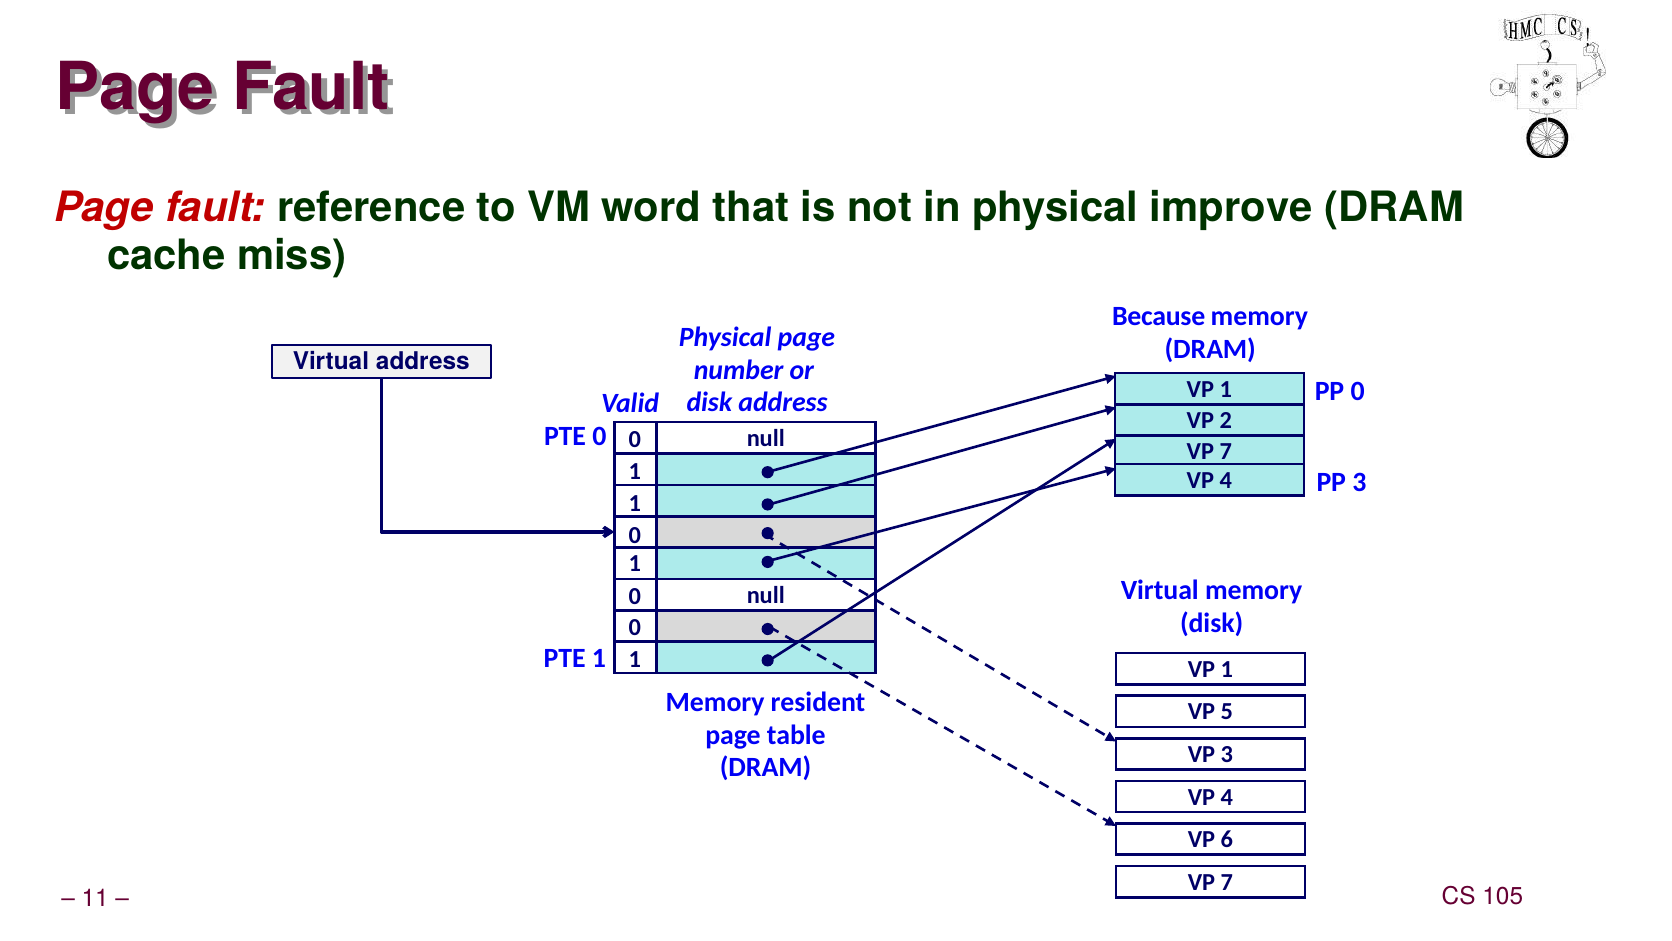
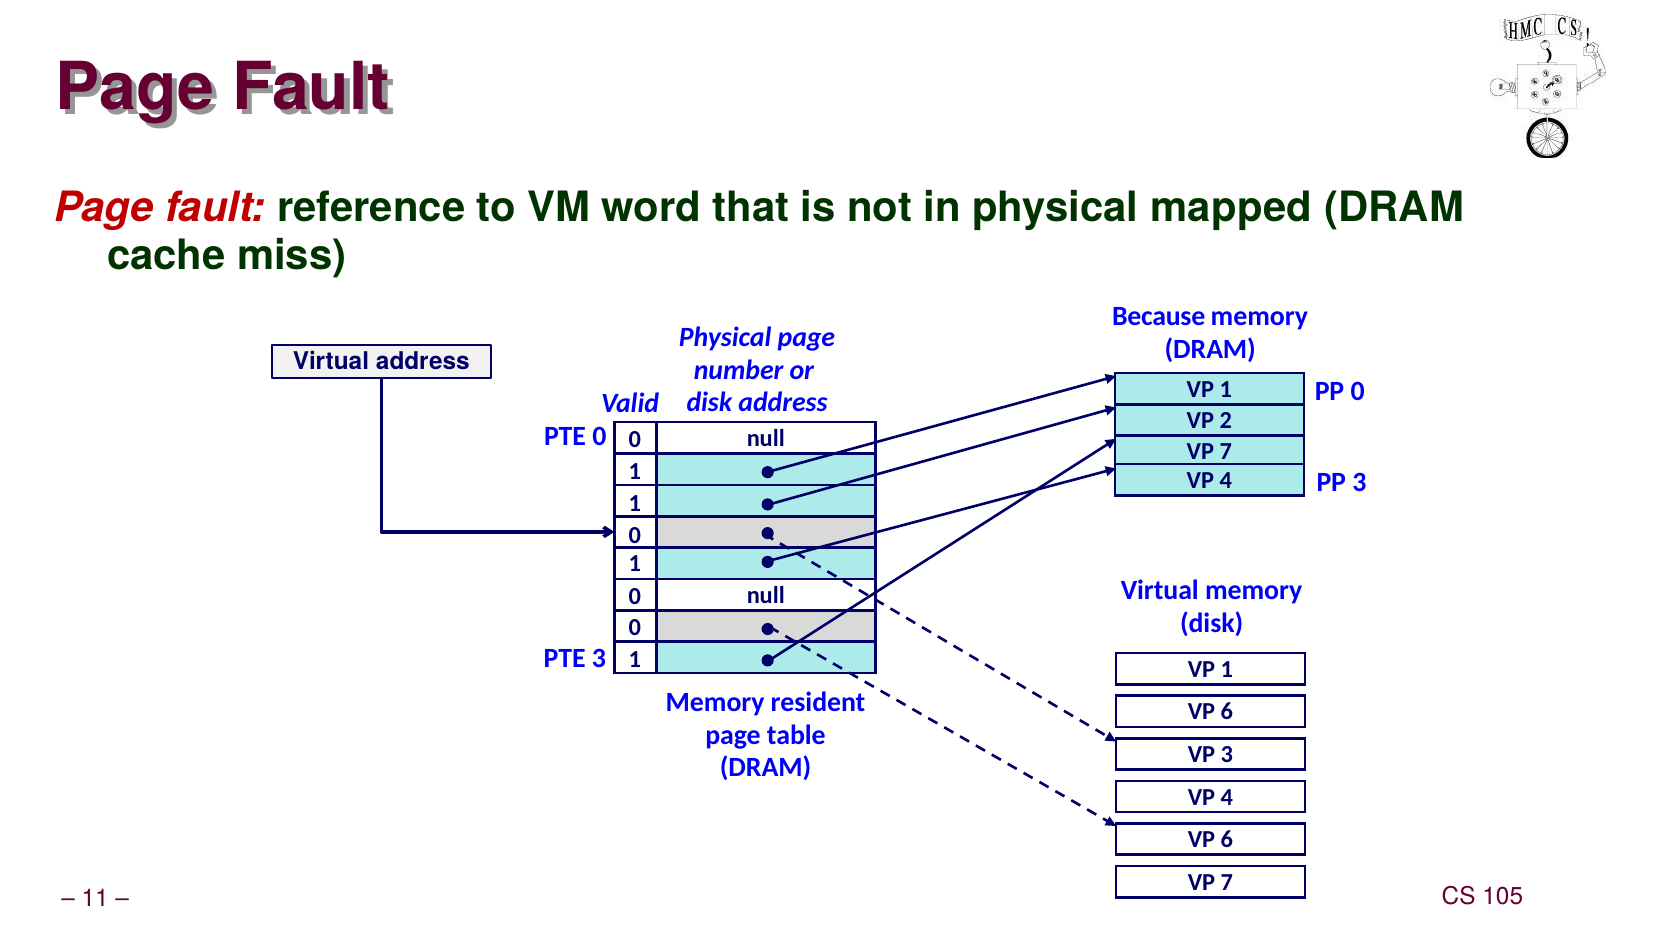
improve: improve -> mapped (1231, 208)
PTE 1: 1 -> 3 (599, 658)
5: 5 -> 6 (1227, 712)
